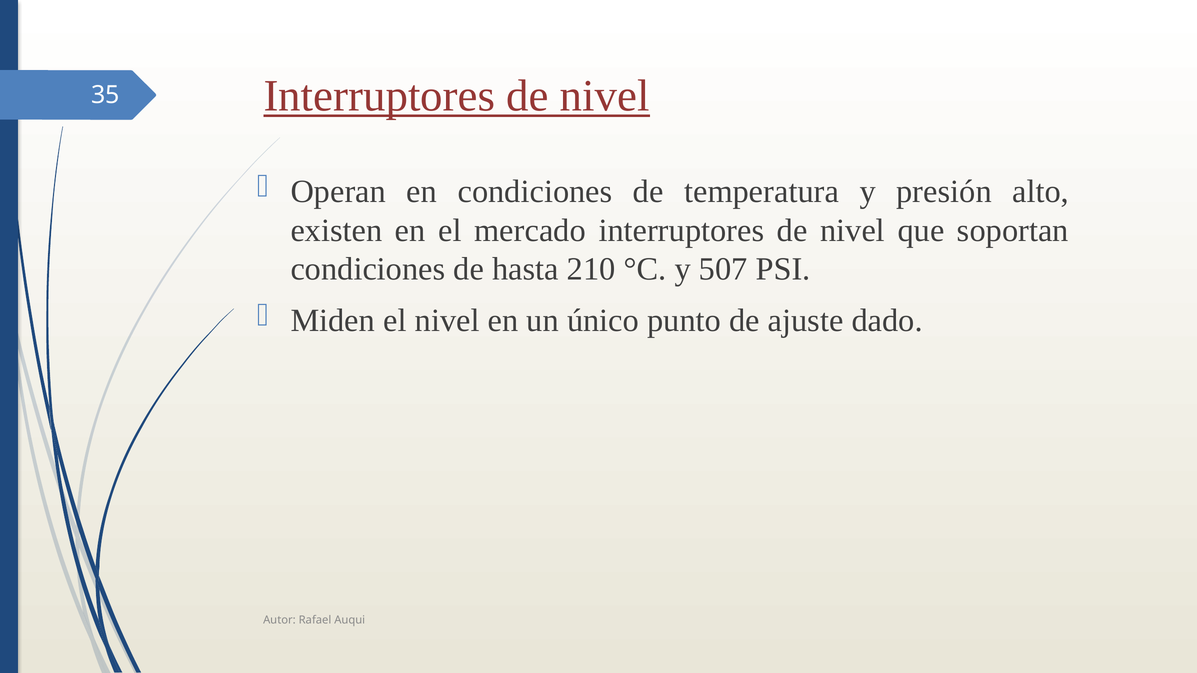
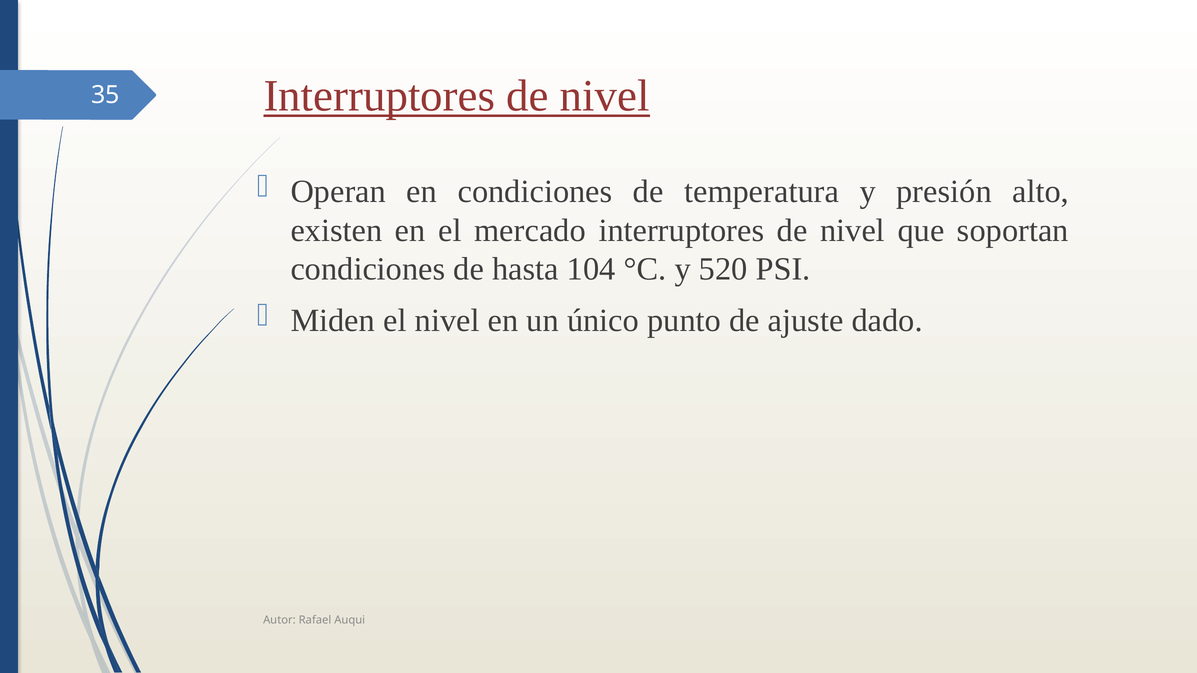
210: 210 -> 104 (591, 269)
507: 507 -> 520 (723, 269)
